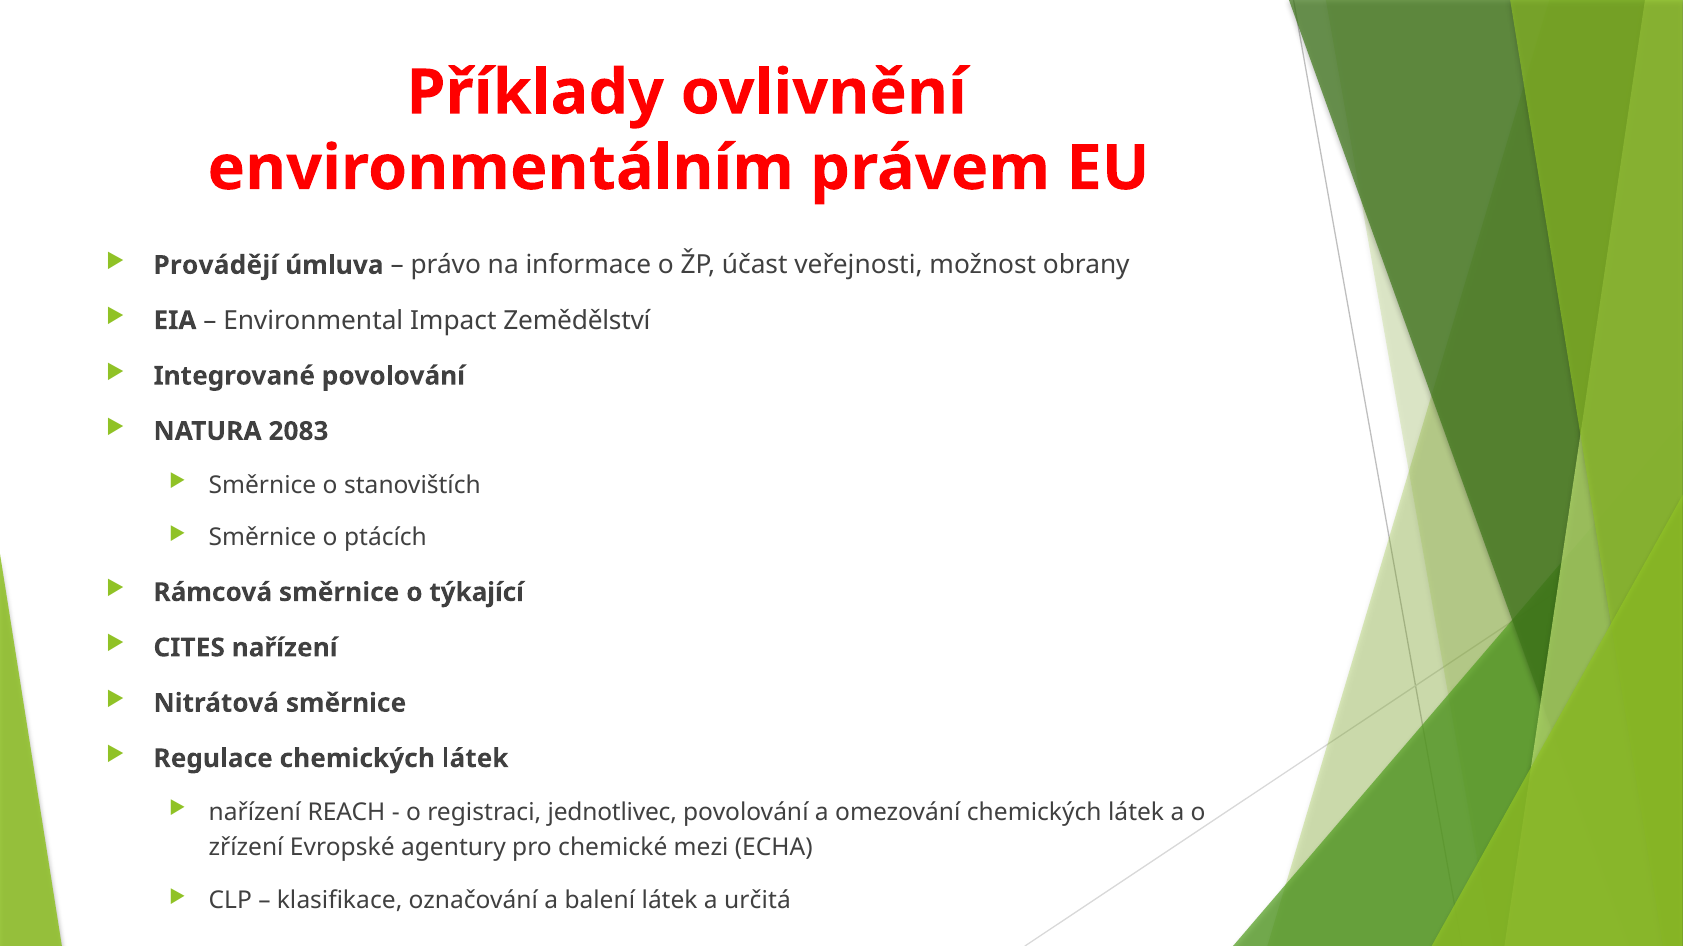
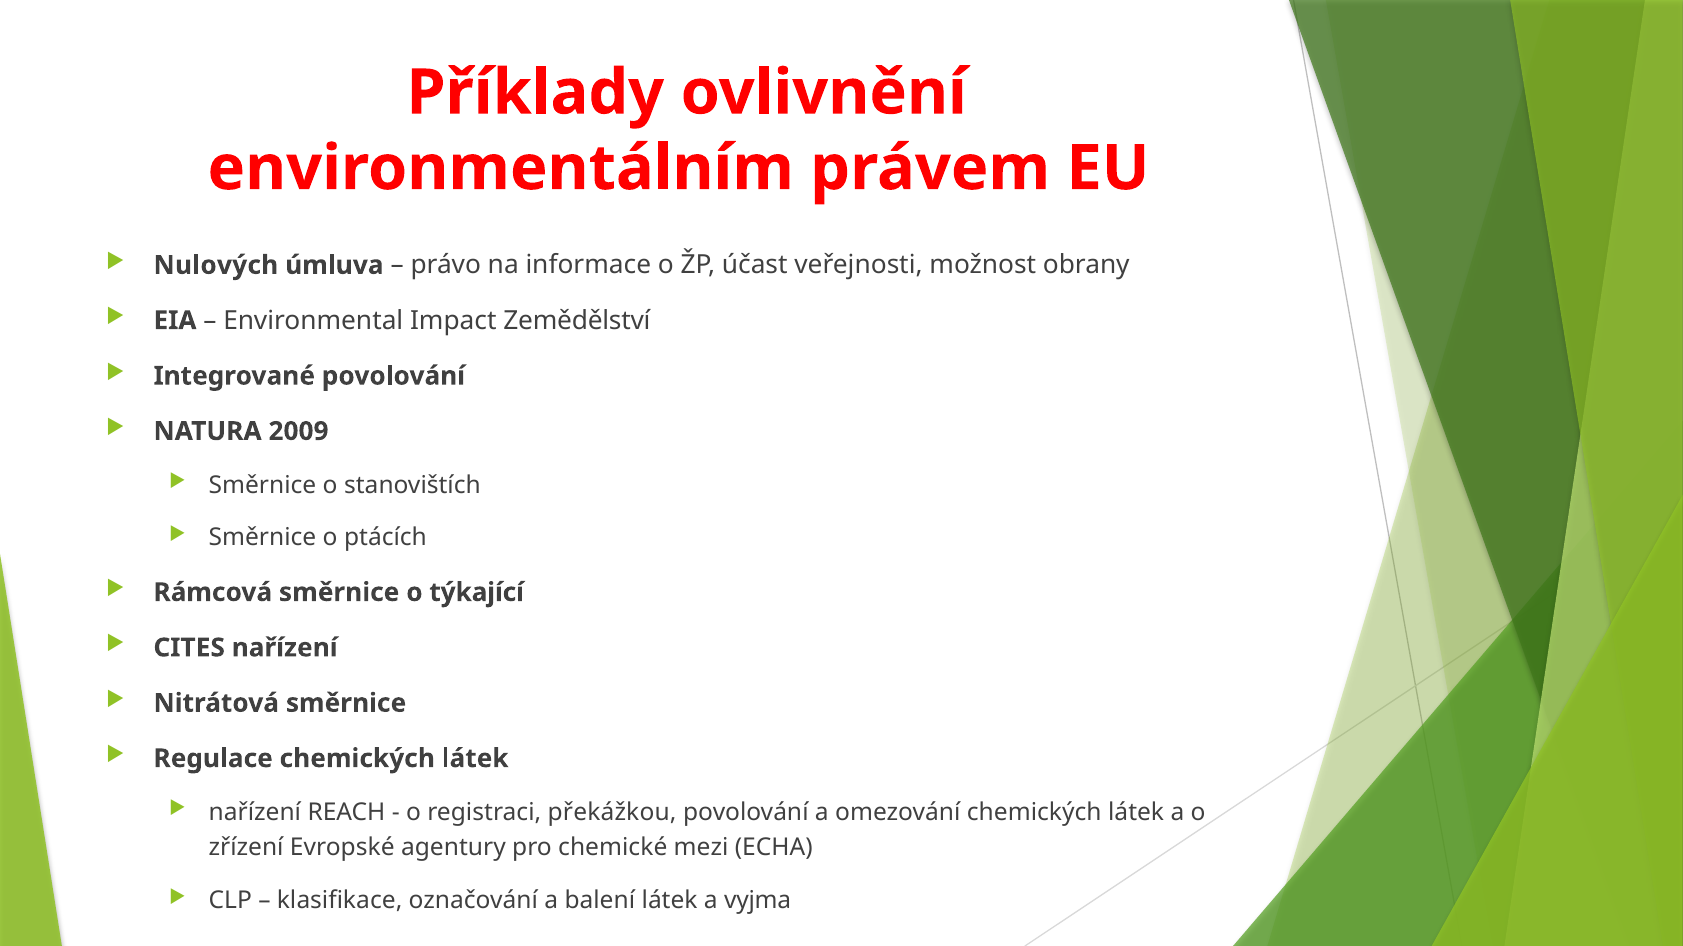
Provádějí: Provádějí -> Nulových (216, 265)
2083: 2083 -> 2009 (299, 432)
jednotlivec: jednotlivec -> překážkou (612, 813)
určitá: určitá -> vyjma (758, 901)
